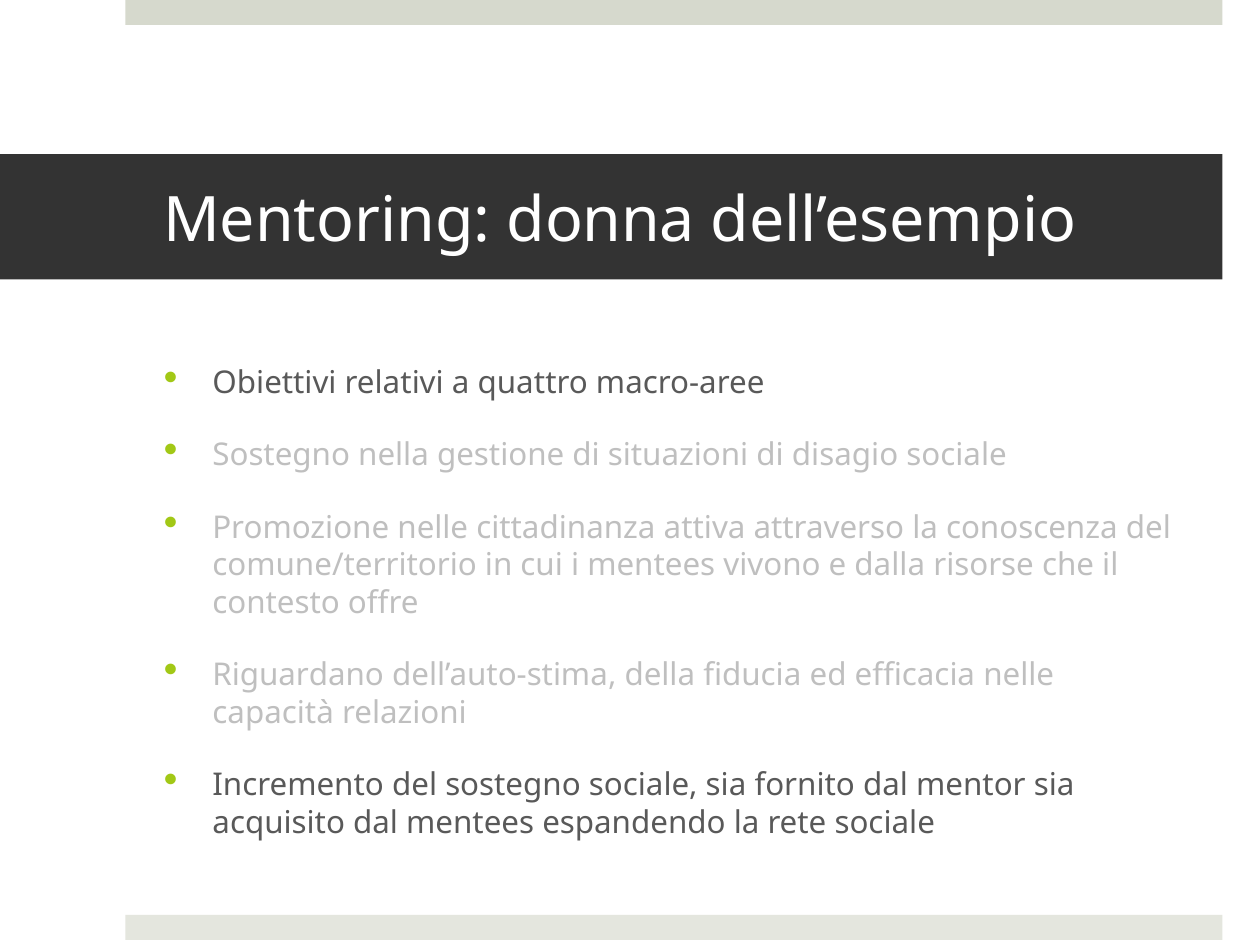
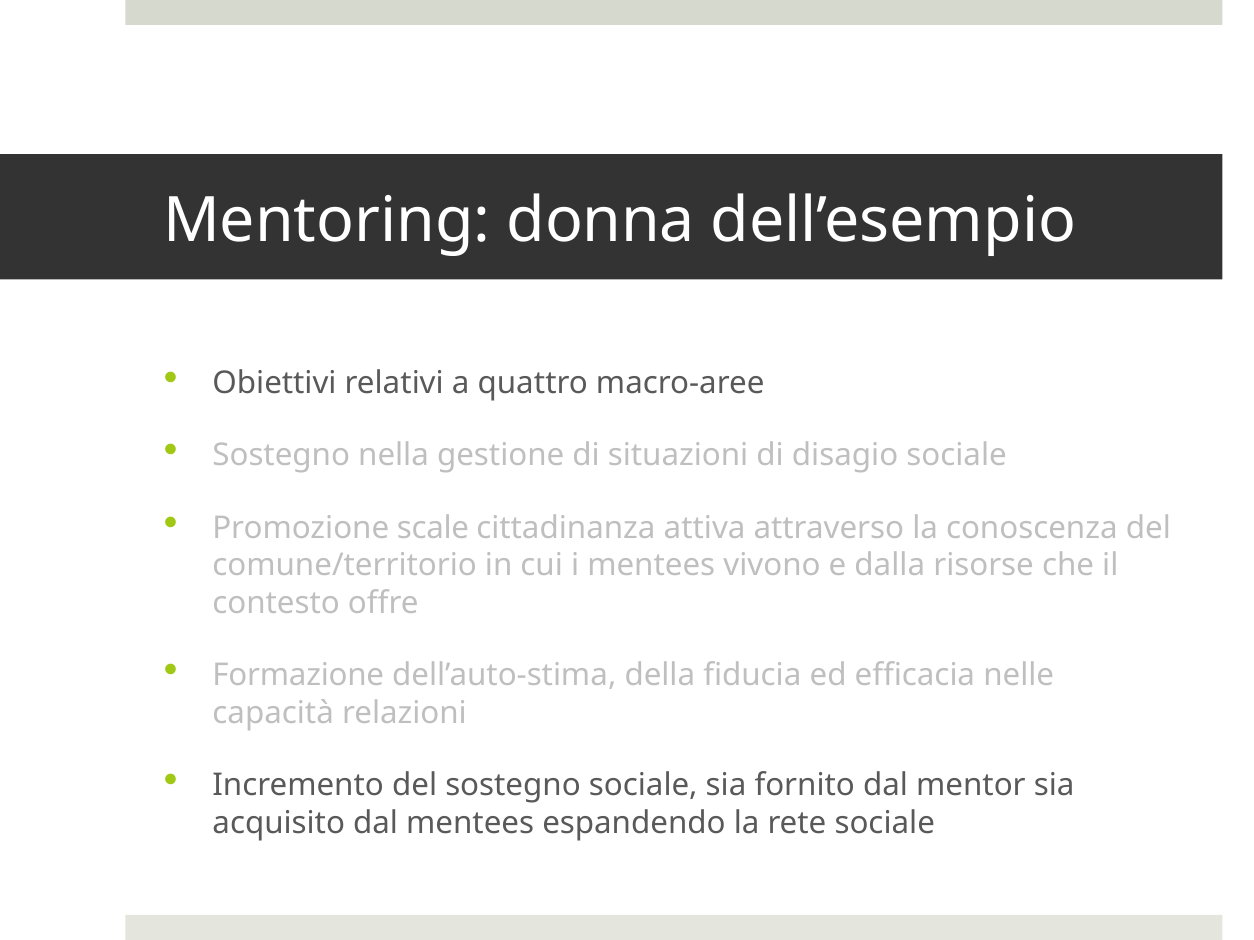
Promozione nelle: nelle -> scale (433, 528)
Riguardano: Riguardano -> Formazione (298, 676)
